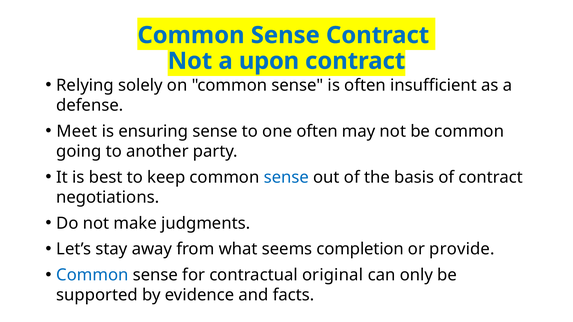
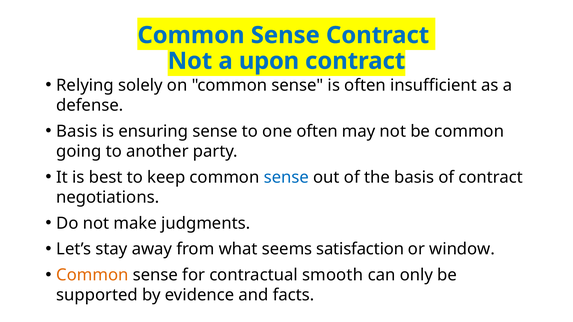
Meet: Meet -> Basis (77, 131)
completion: completion -> satisfaction (360, 249)
provide: provide -> window (462, 249)
Common colour: blue -> orange (92, 275)
original: original -> smooth (333, 275)
